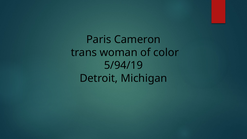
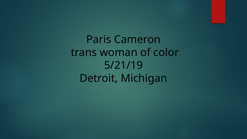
5/94/19: 5/94/19 -> 5/21/19 (123, 65)
